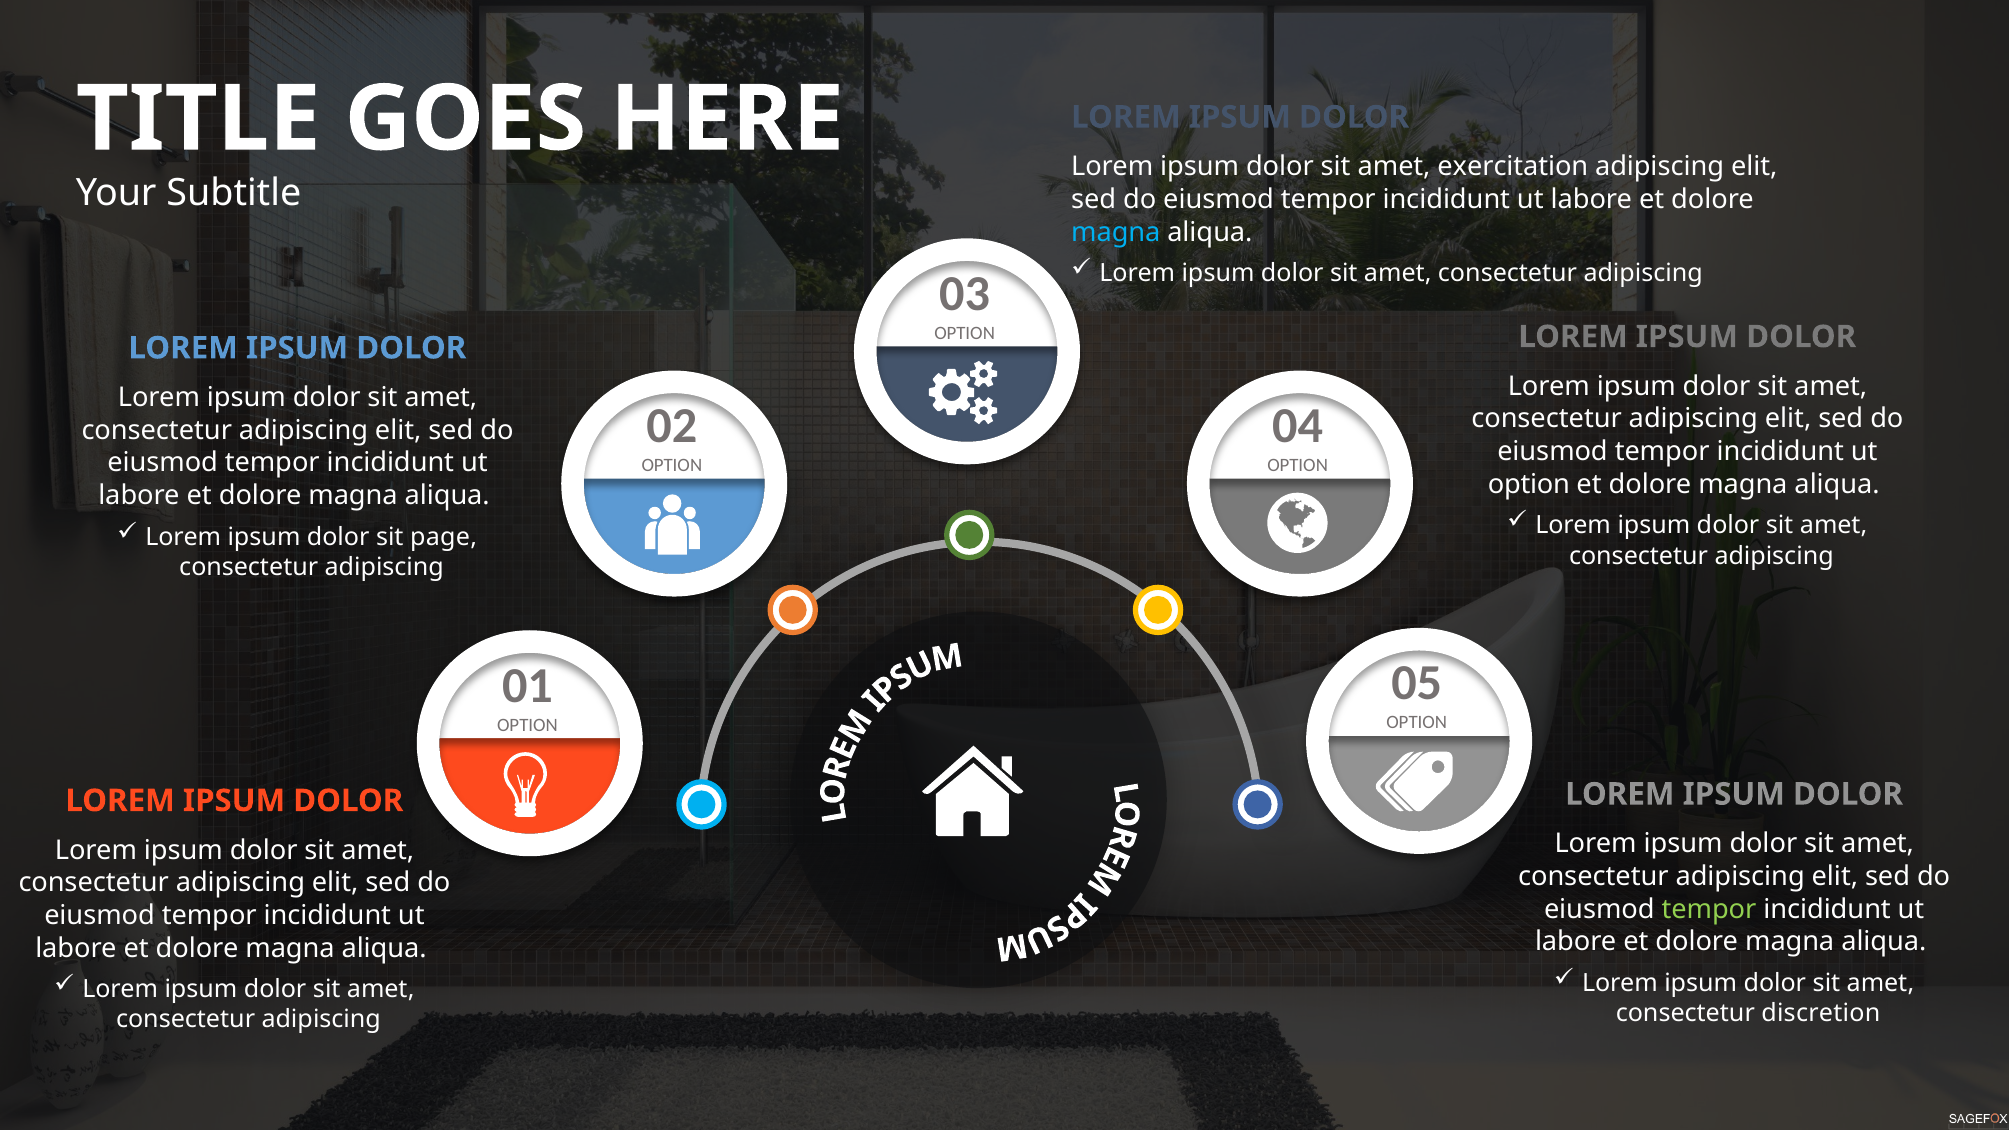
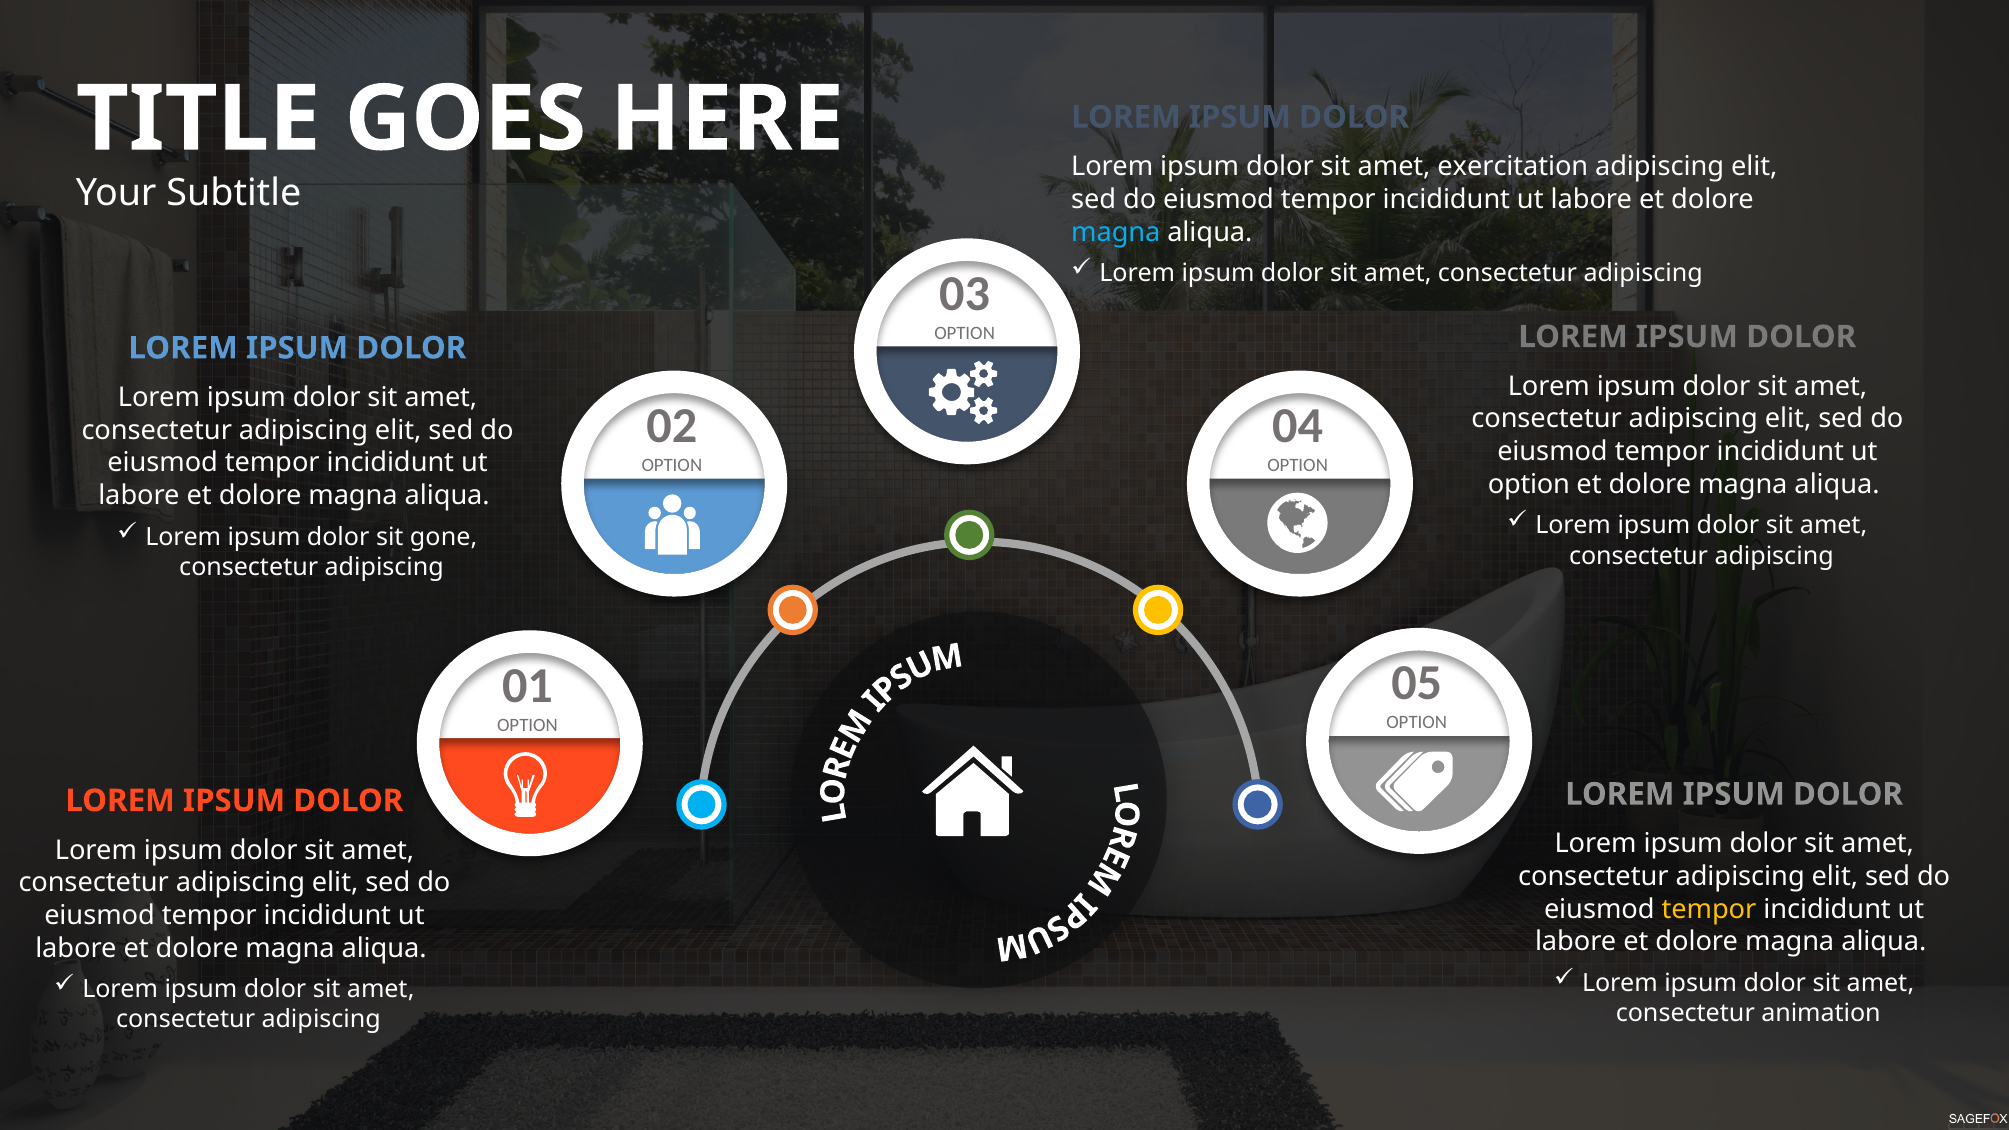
page: page -> gone (444, 537)
tempor colour: light green -> yellow (1709, 909)
discretion: discretion -> animation (1821, 1013)
